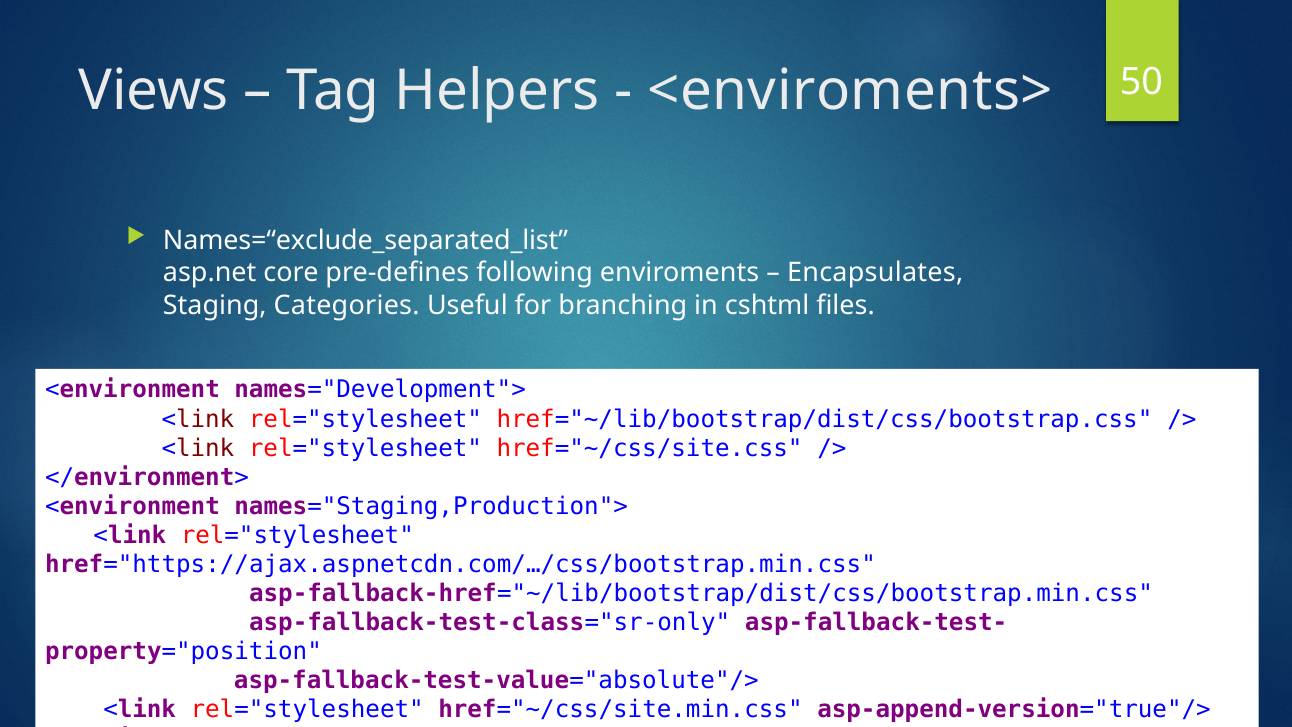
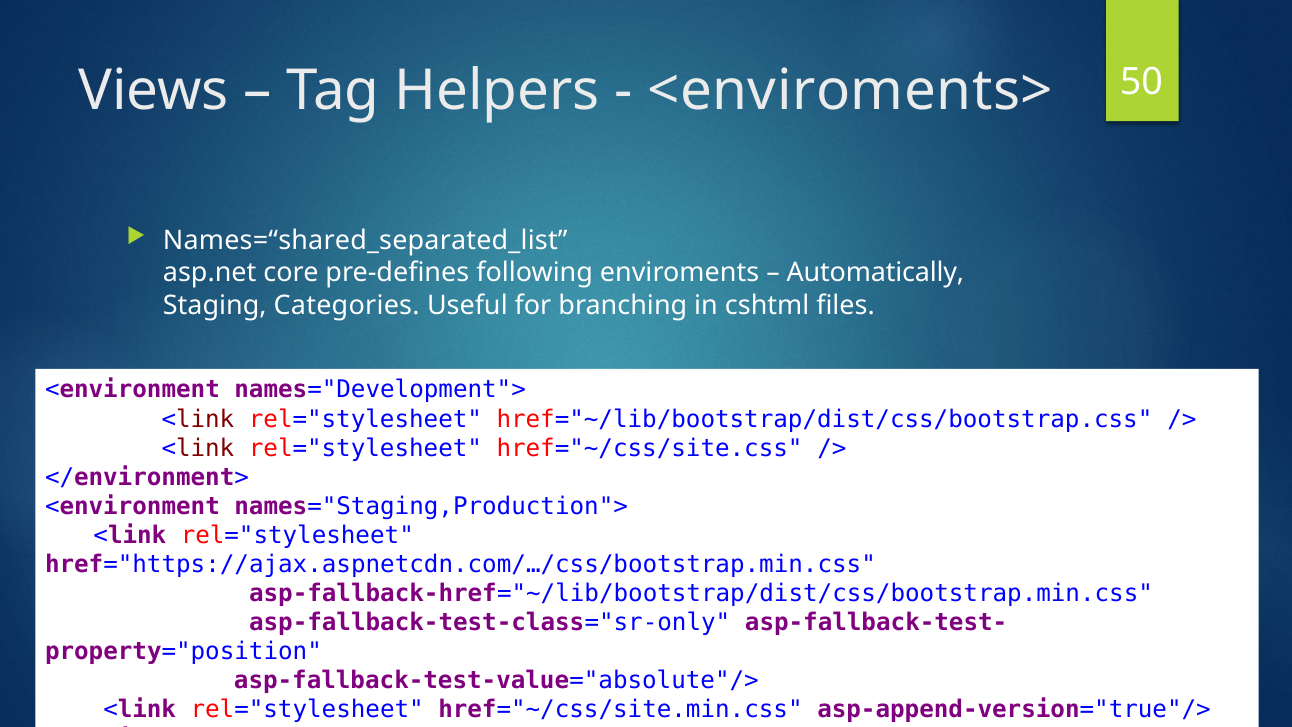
Names=“exclude_separated_list: Names=“exclude_separated_list -> Names=“shared_separated_list (365, 240)
Encapsulates: Encapsulates -> Automatically (875, 273)
